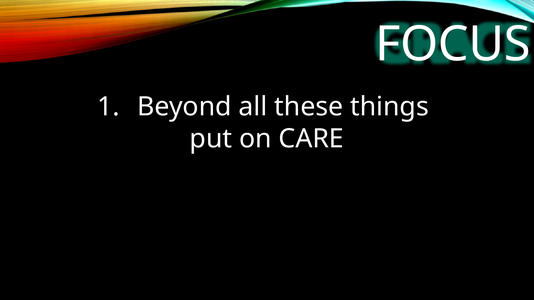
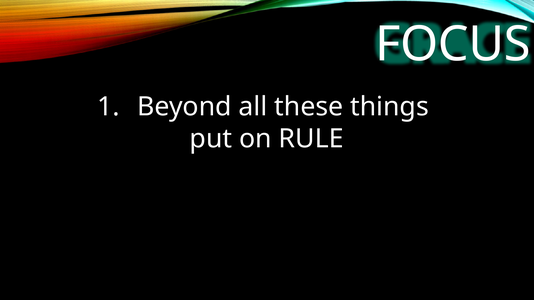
CARE: CARE -> RULE (311, 139)
